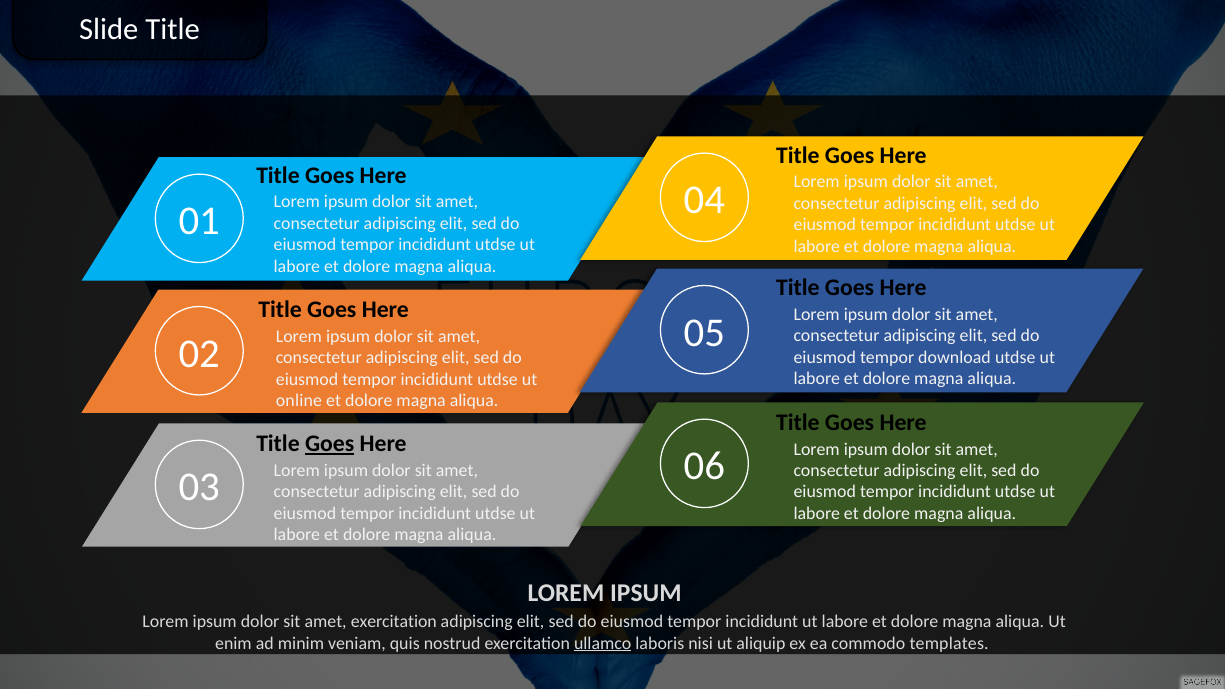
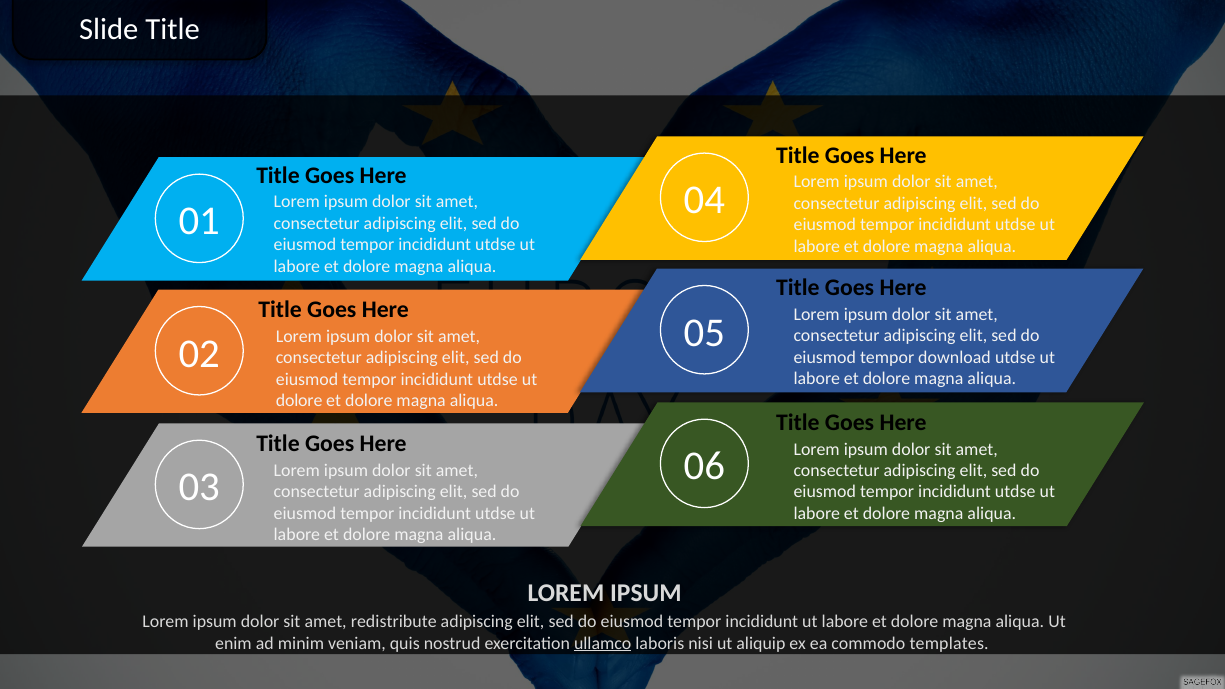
online: online -> dolore (299, 401)
Goes underline: present -> none (330, 444)
amet exercitation: exercitation -> redistribute (394, 622)
